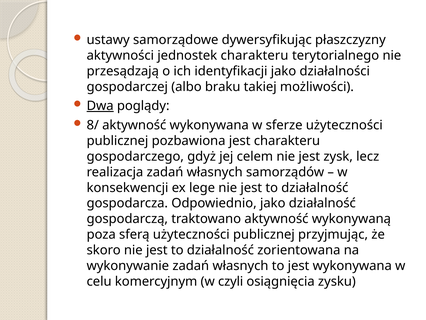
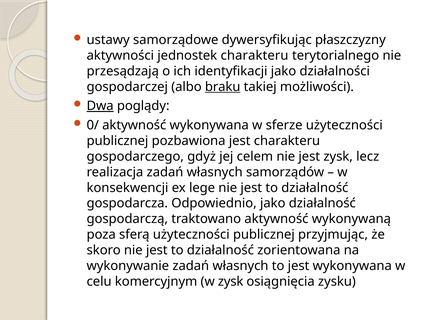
braku underline: none -> present (223, 87)
8/: 8/ -> 0/ (93, 125)
w czyli: czyli -> zysk (231, 281)
